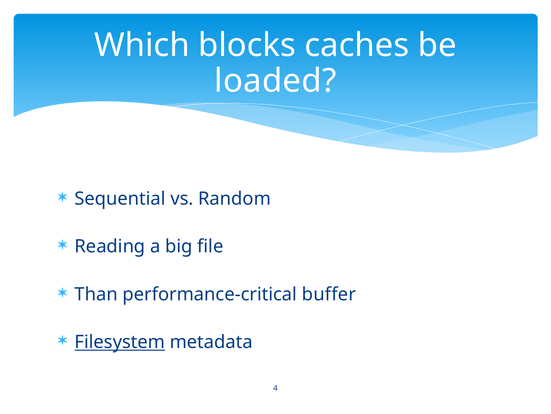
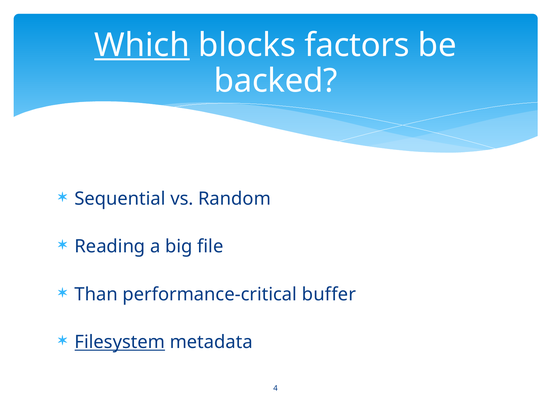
Which underline: none -> present (142, 45)
caches: caches -> factors (357, 45)
loaded: loaded -> backed (276, 81)
